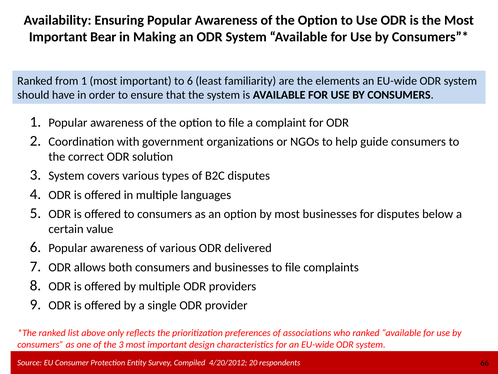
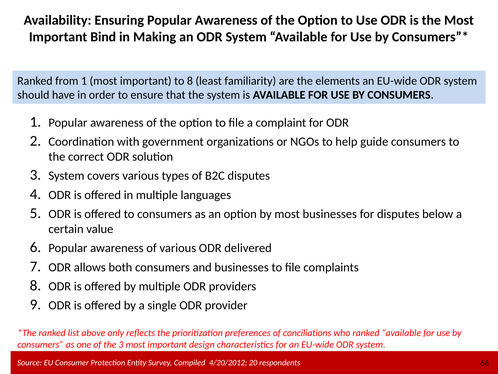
Bear: Bear -> Bind (103, 37)
to 6: 6 -> 8 (190, 81)
associations: associations -> conciliations (307, 333)
